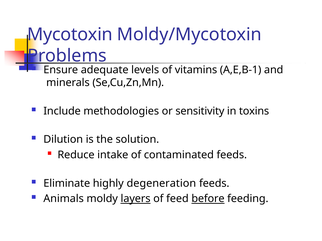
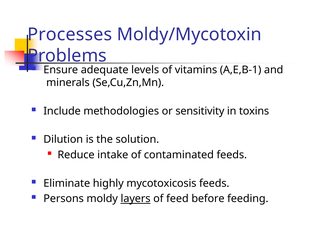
Mycotoxin: Mycotoxin -> Processes (70, 34)
degeneration: degeneration -> mycotoxicosis (161, 184)
Animals: Animals -> Persons (64, 199)
before underline: present -> none (208, 199)
